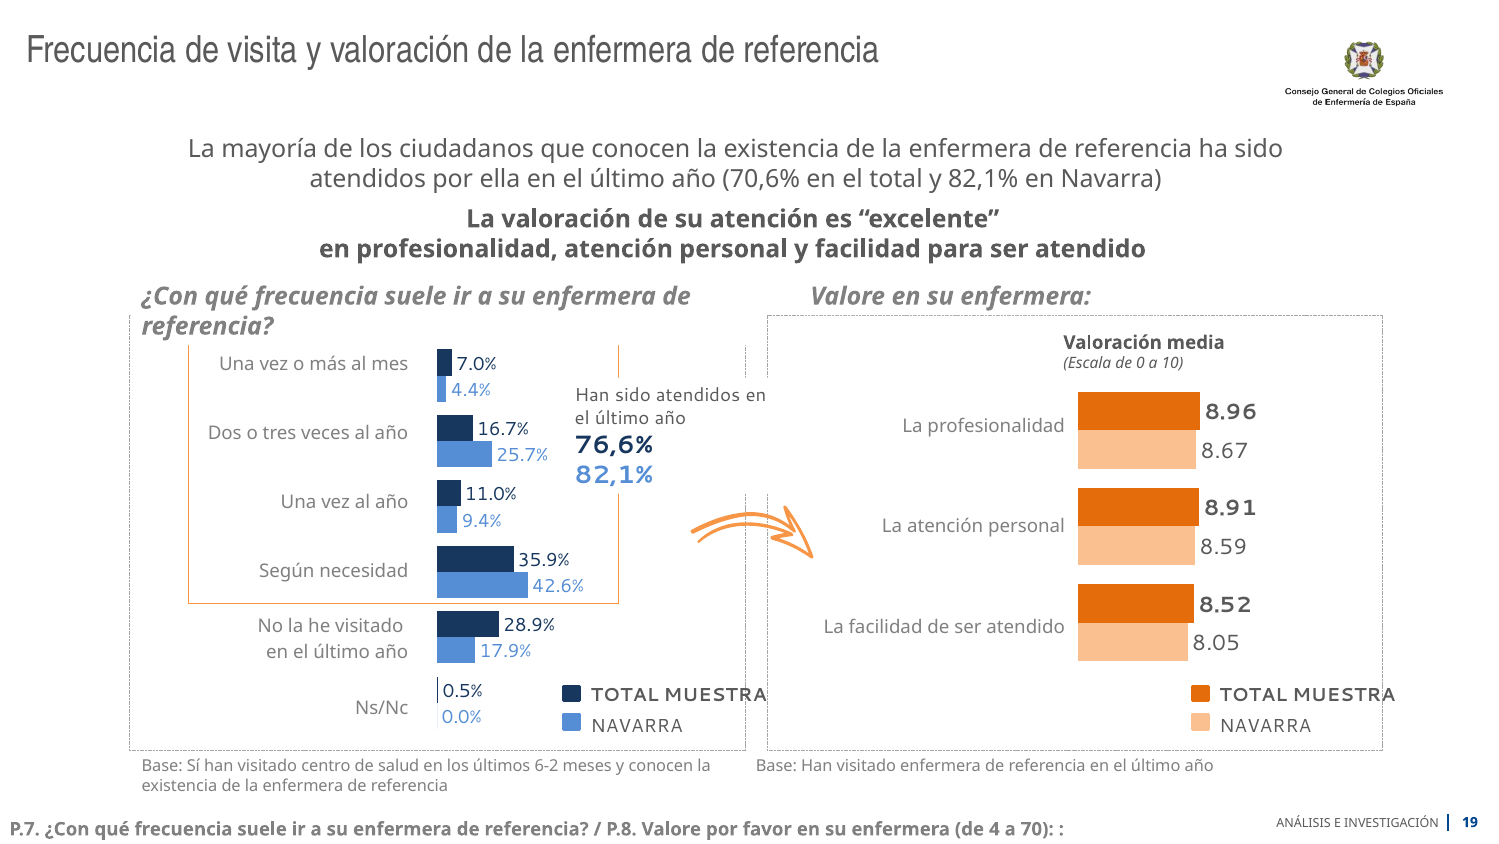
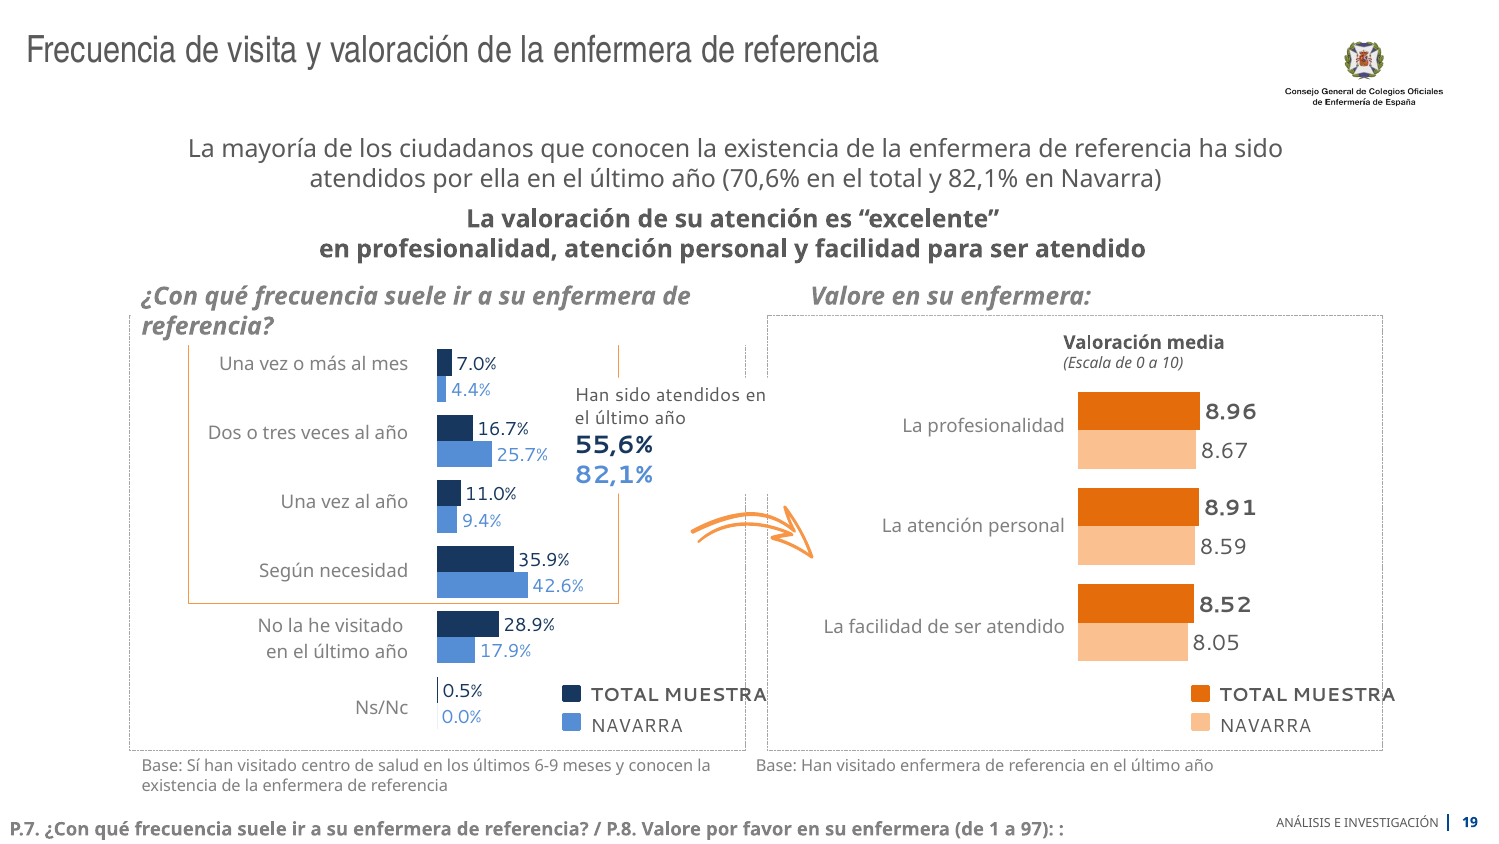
76,6%: 76,6% -> 55,6% (614, 445)
6-2: 6-2 -> 6-9 (546, 766)
4: 4 -> 1 (994, 829)
70: 70 -> 97 (1037, 829)
